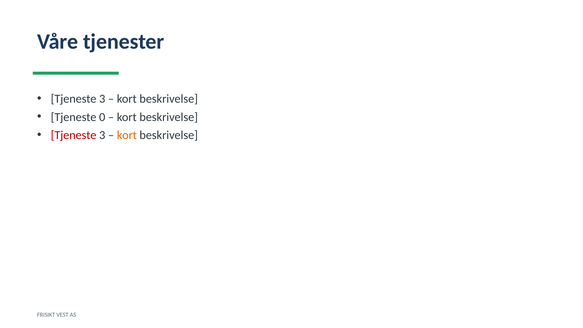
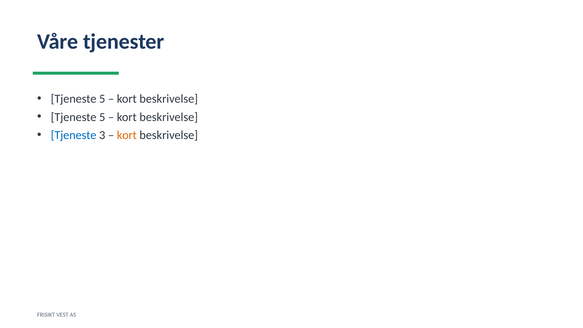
3: 3 -> 5 (102, 99)
0: 0 -> 5 (102, 117)
Tjeneste colour: red -> blue (74, 135)
